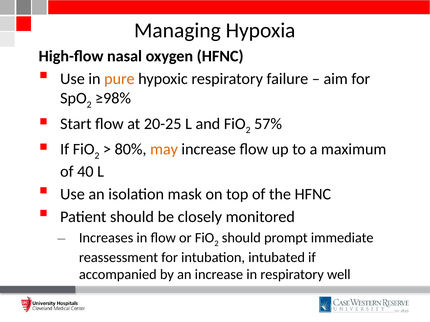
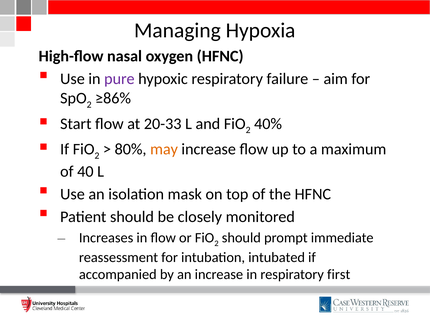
pure colour: orange -> purple (119, 79)
≥98%: ≥98% -> ≥86% (113, 99)
20-25: 20-25 -> 20-33 (163, 124)
57%: 57% -> 40% (268, 124)
well: well -> first (339, 275)
